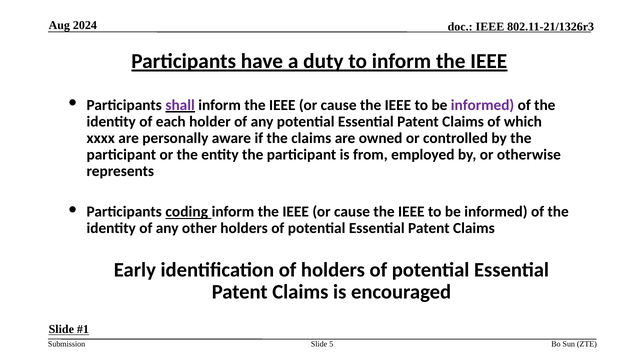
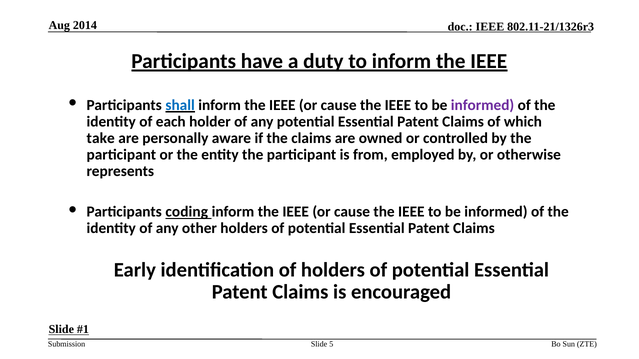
2024: 2024 -> 2014 (85, 25)
shall colour: purple -> blue (180, 105)
xxxx: xxxx -> take (101, 138)
